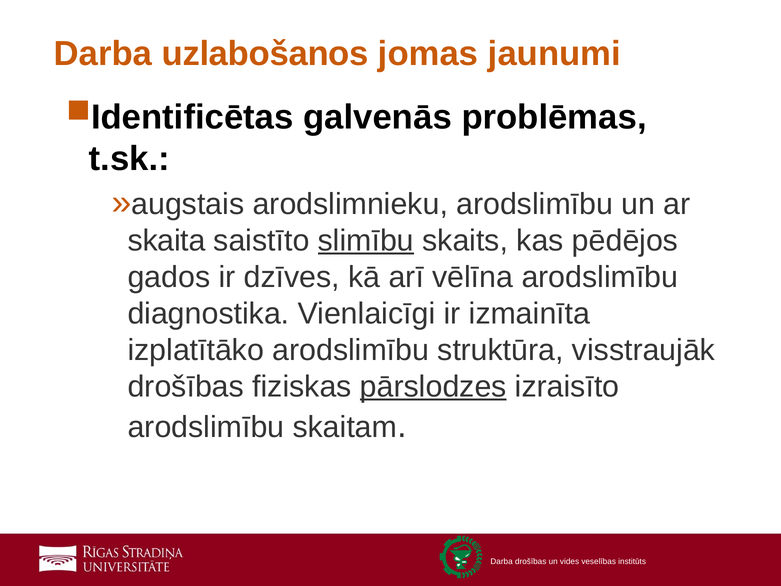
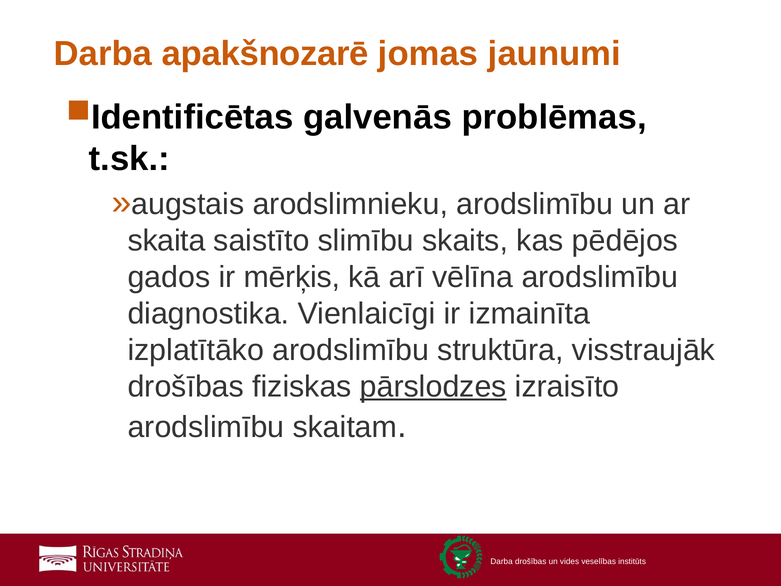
uzlabošanos: uzlabošanos -> apakšnozarē (265, 54)
slimību underline: present -> none (366, 240)
dzīves: dzīves -> mērķis (292, 277)
